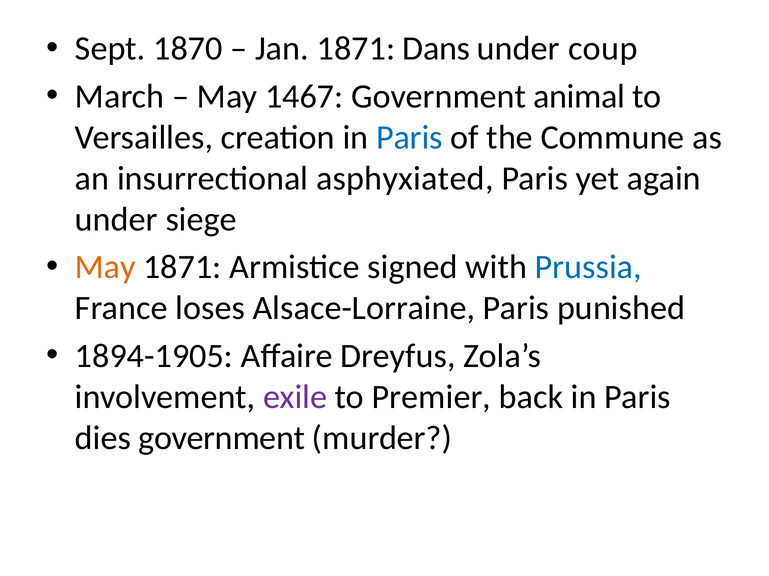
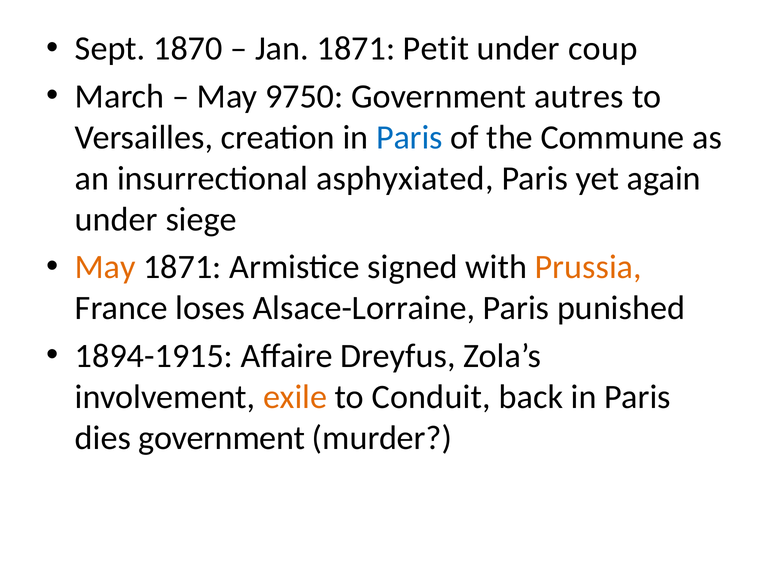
Dans: Dans -> Petit (436, 49)
1467: 1467 -> 9750 (304, 97)
animal: animal -> autres (579, 97)
Prussia colour: blue -> orange (588, 267)
1894-1905: 1894-1905 -> 1894-1915 (154, 356)
exile colour: purple -> orange (295, 397)
Premier: Premier -> Conduit (431, 397)
